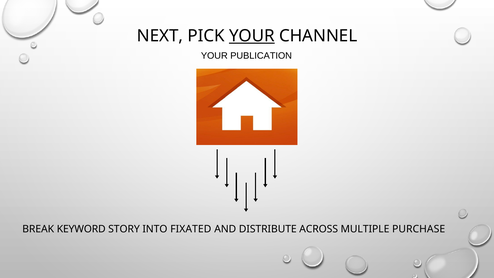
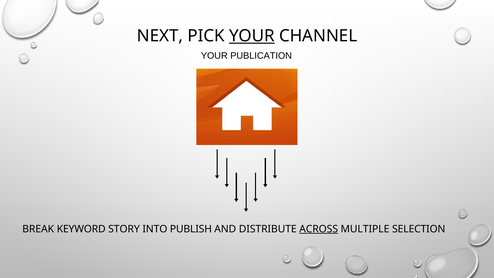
FIXATED: FIXATED -> PUBLISH (191, 229)
ACROSS underline: none -> present (319, 229)
PURCHASE: PURCHASE -> SELECTION (419, 229)
